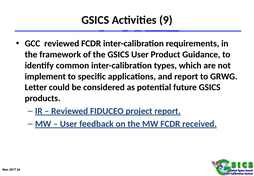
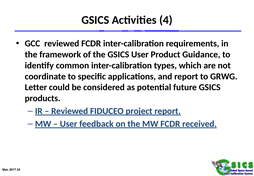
9: 9 -> 4 (166, 20)
implement: implement -> coordinate (45, 76)
